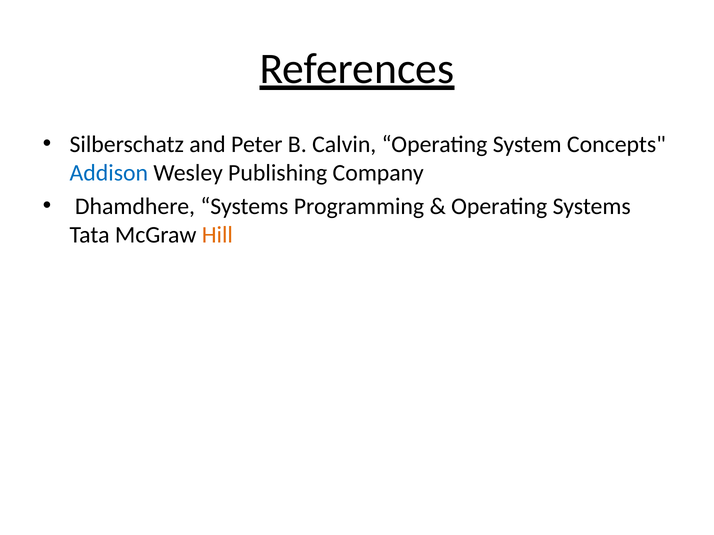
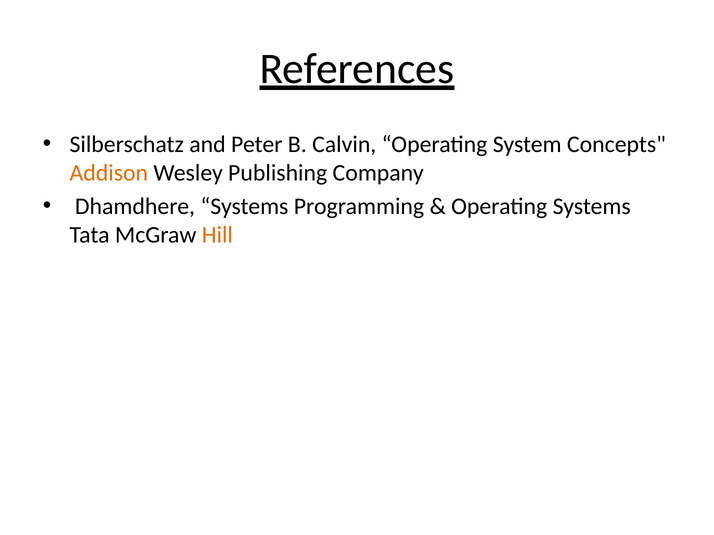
Addison colour: blue -> orange (109, 173)
